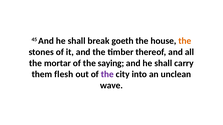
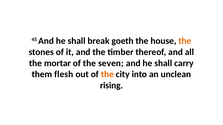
saying: saying -> seven (111, 63)
the colour: purple -> orange (107, 75)
wave: wave -> rising (112, 86)
